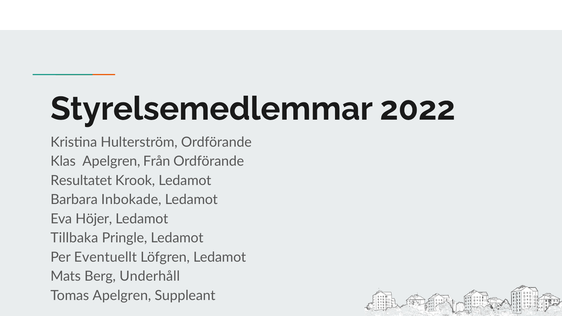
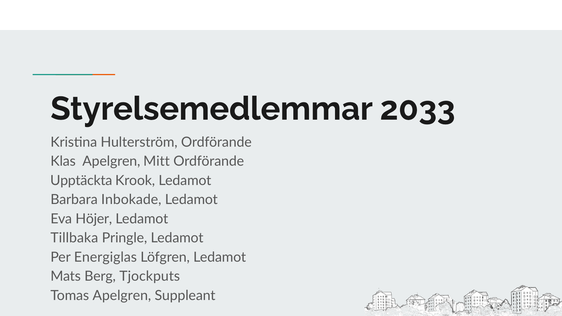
2022: 2022 -> 2033 (418, 109)
Från: Från -> Mitt (157, 161)
Resultatet: Resultatet -> Upptäckta (81, 181)
Eventuellt: Eventuellt -> Energiglas (105, 257)
Underhåll: Underhåll -> Tjockputs (150, 277)
